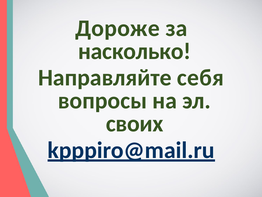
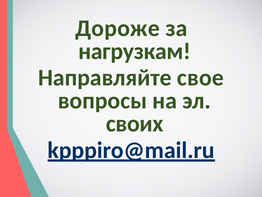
насколько: насколько -> нагрузкам (135, 51)
себя: себя -> свое (200, 77)
